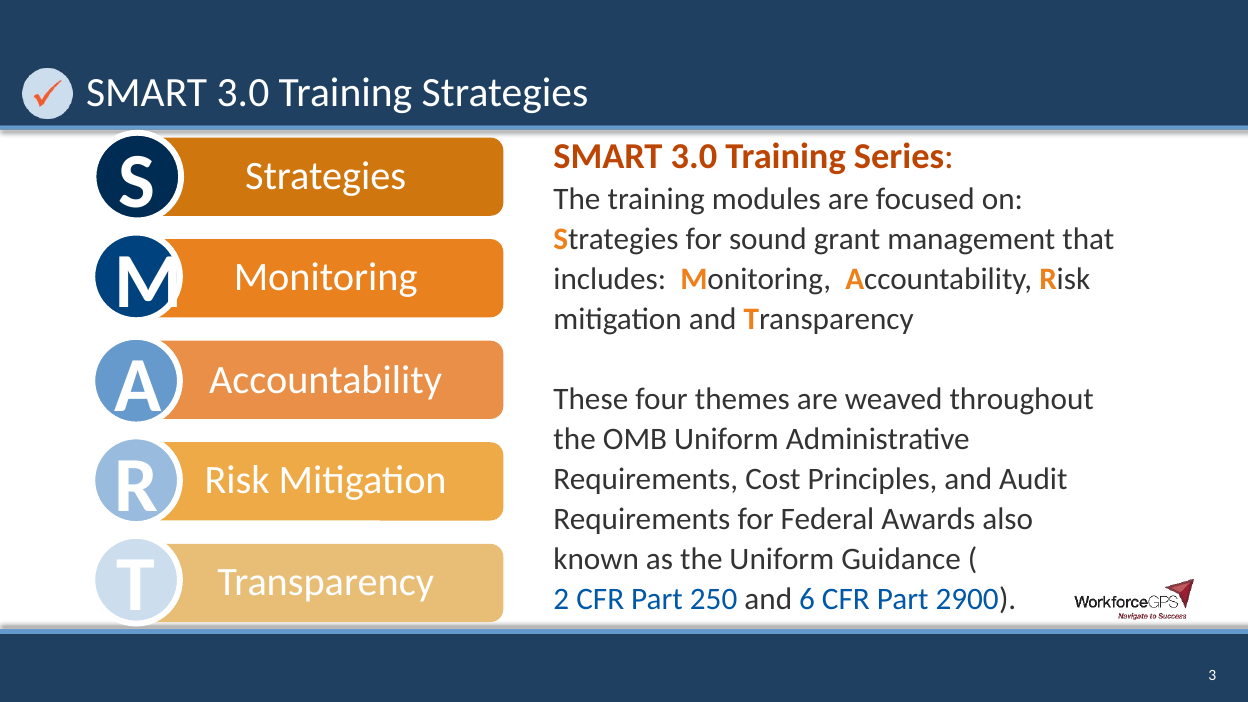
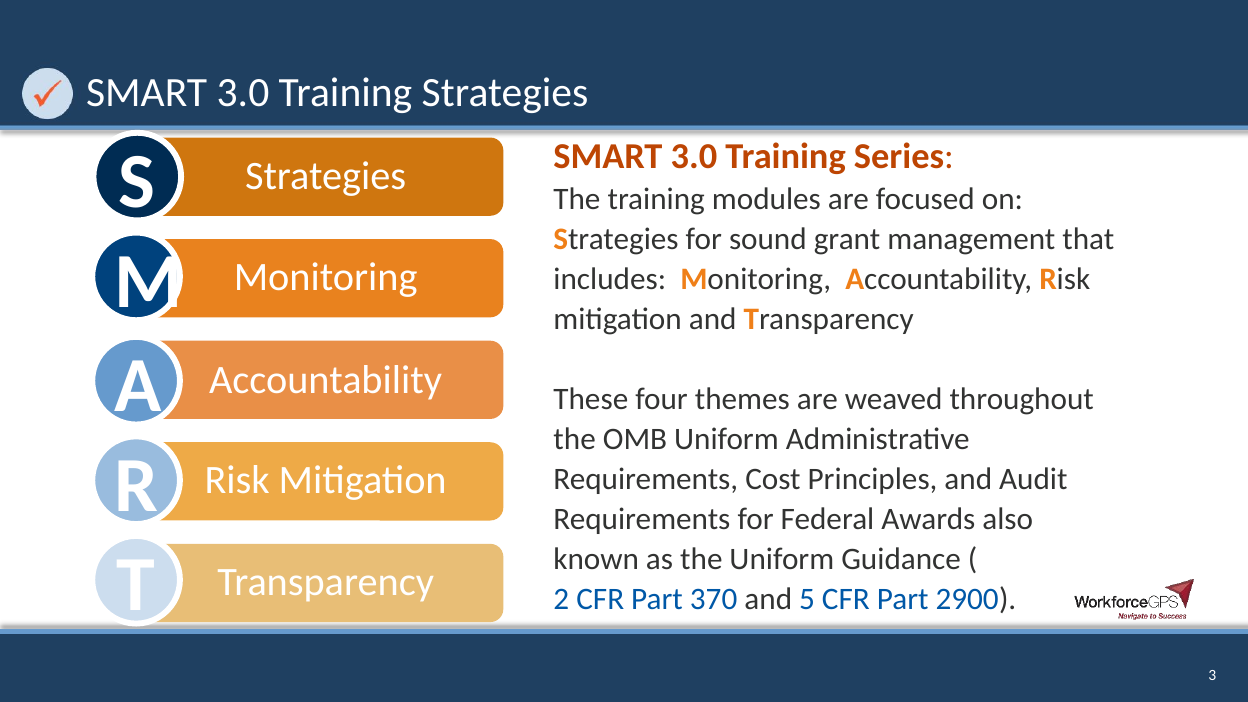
250: 250 -> 370 (714, 600)
6: 6 -> 5 (807, 600)
